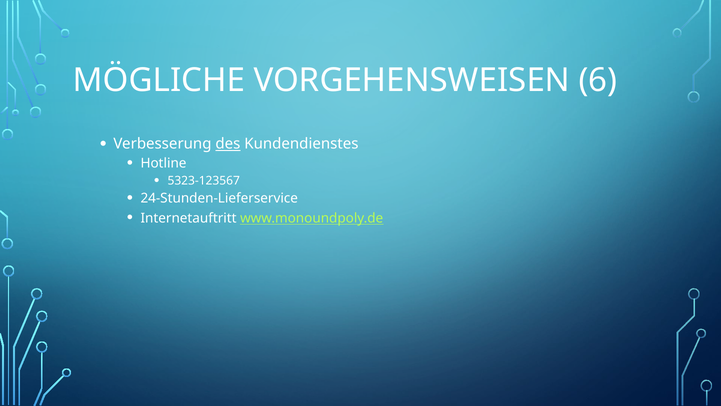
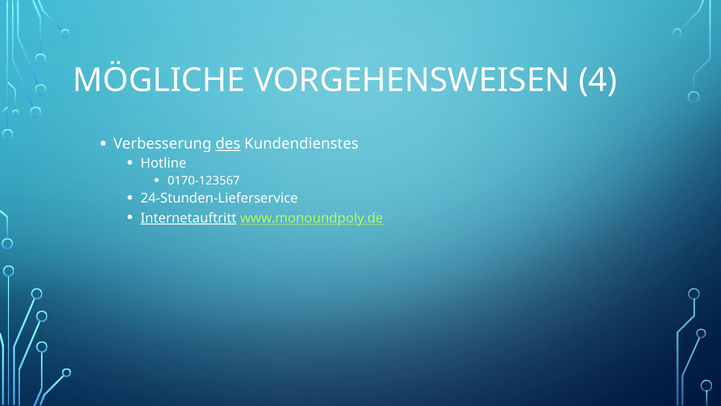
6: 6 -> 4 (598, 80)
5323-123567: 5323-123567 -> 0170-123567 (204, 180)
Internetauftritt underline: none -> present (189, 218)
